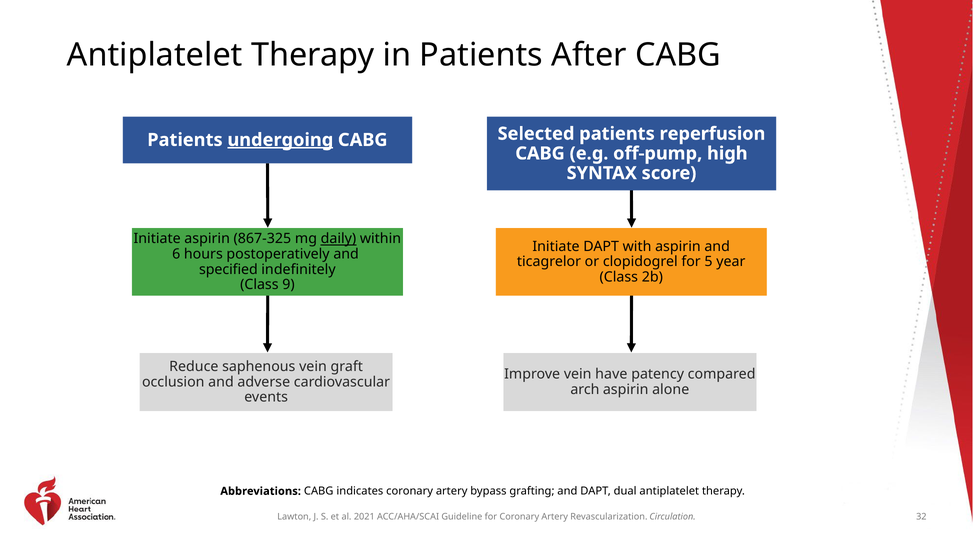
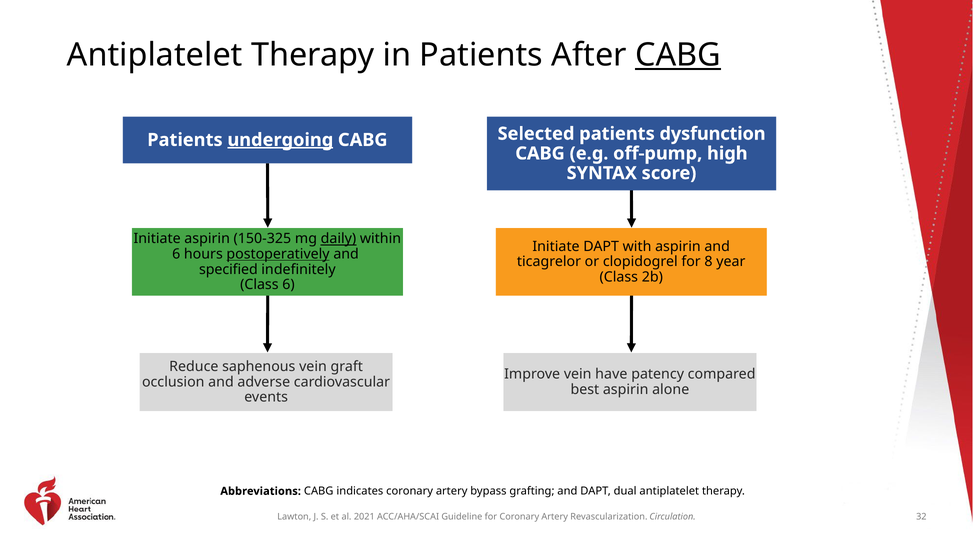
CABG underline: none -> present (678, 55)
reperfusion: reperfusion -> dysfunction (713, 134)
867-325: 867-325 -> 150-325 (262, 239)
postoperatively underline: none -> present (278, 254)
5: 5 -> 8 (709, 262)
Class 9: 9 -> 6 (289, 285)
arch: arch -> best (585, 390)
